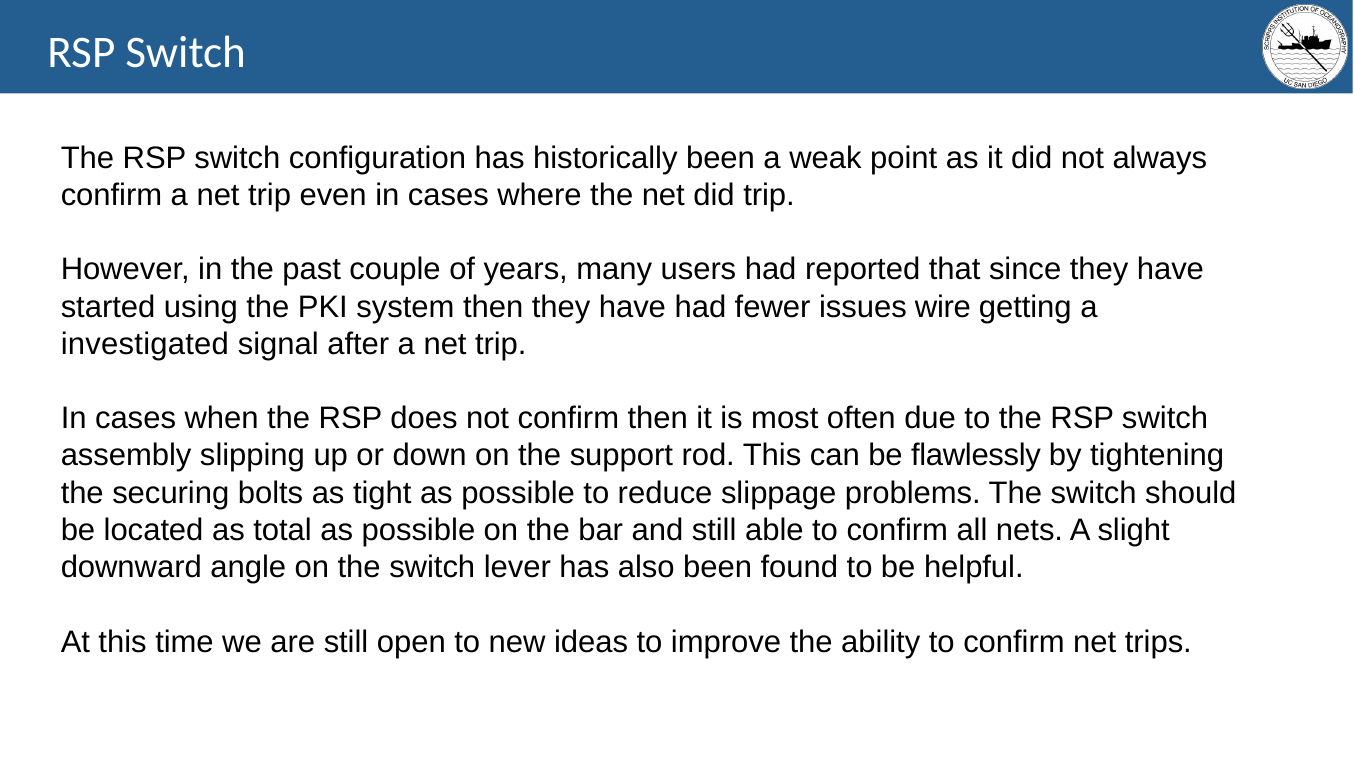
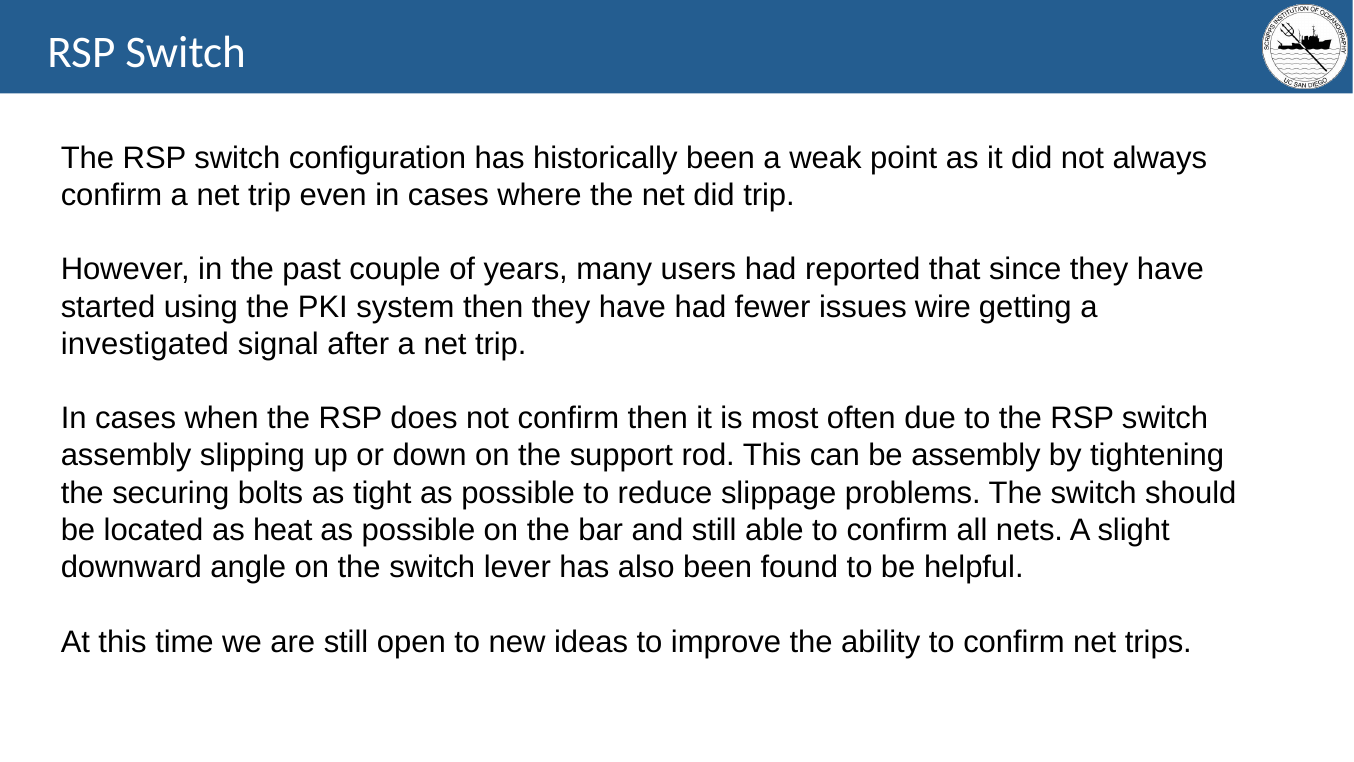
be flawlessly: flawlessly -> assembly (976, 456)
total: total -> heat (283, 530)
